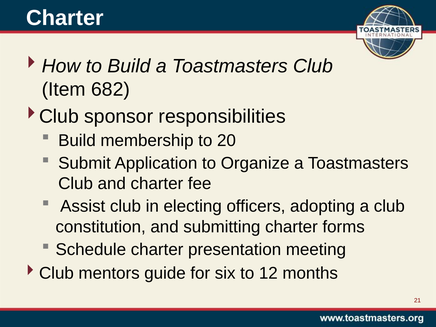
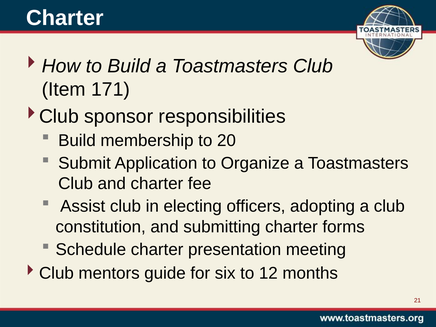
682: 682 -> 171 (111, 89)
